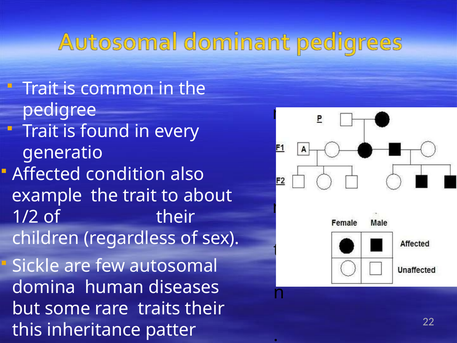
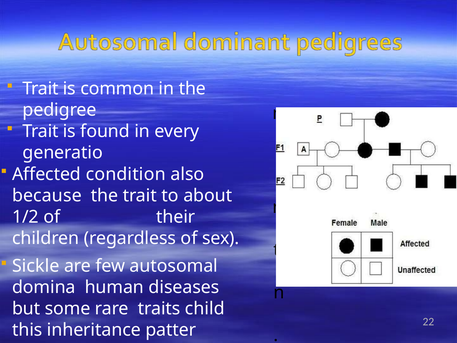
example: example -> because (47, 195)
traits their: their -> child (205, 308)
